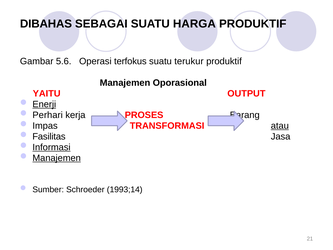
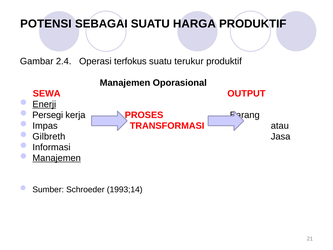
DIBAHAS: DIBAHAS -> POTENSI (46, 24)
5.6: 5.6 -> 2.4 (64, 61)
YAITU: YAITU -> SEWA (47, 93)
Perhari: Perhari -> Persegi (48, 115)
atau underline: present -> none (280, 126)
Fasilitas: Fasilitas -> Gilbreth (49, 136)
Informasi underline: present -> none (51, 147)
